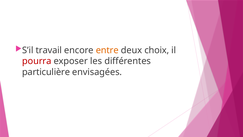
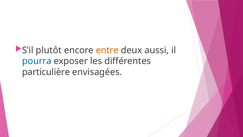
travail: travail -> plutôt (49, 50)
choix: choix -> aussi (157, 50)
pourra colour: red -> blue (37, 61)
